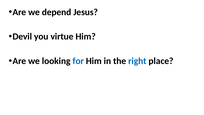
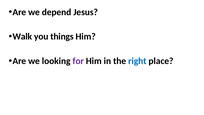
Devil: Devil -> Walk (22, 36)
virtue: virtue -> things (62, 36)
for colour: blue -> purple (78, 61)
